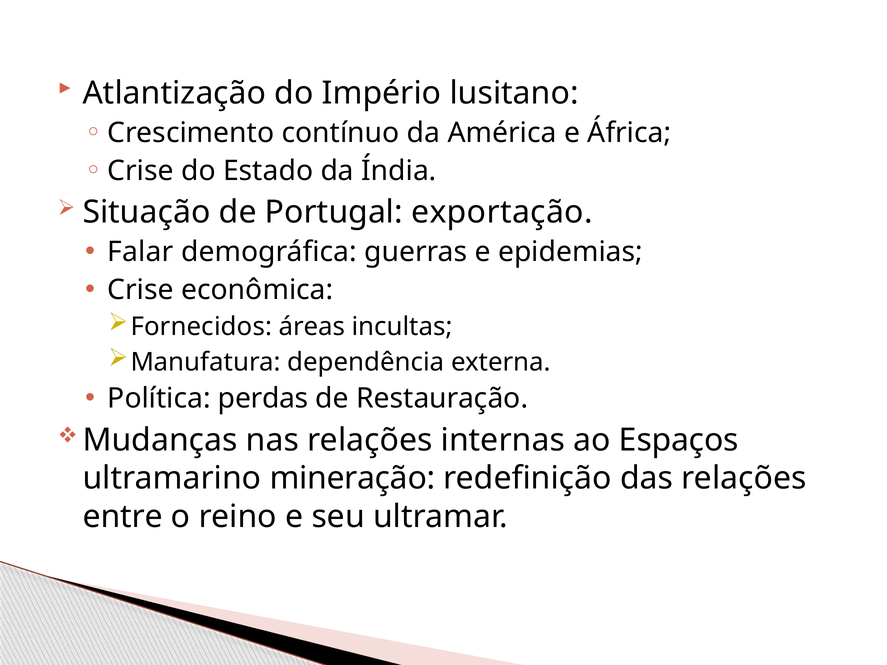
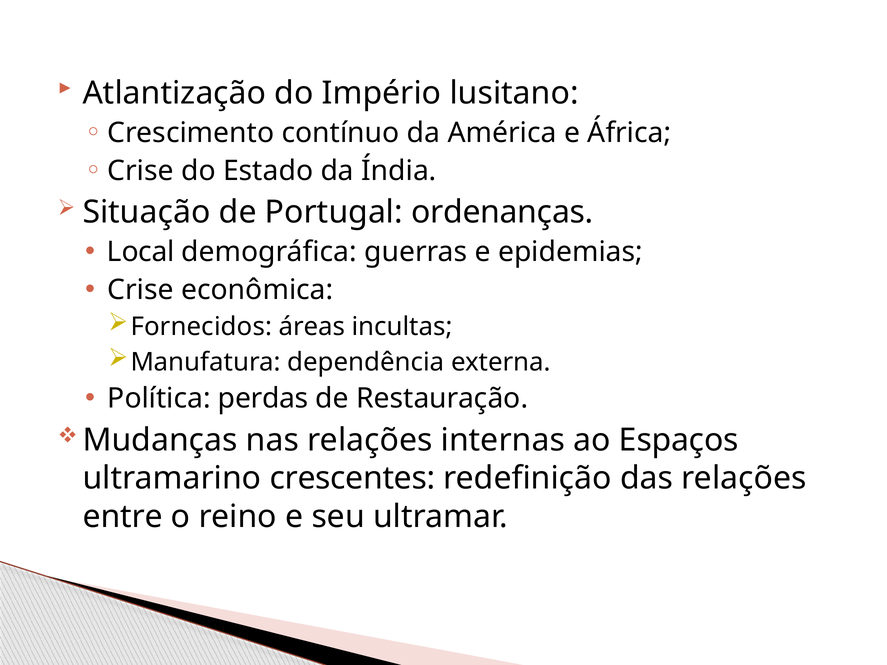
exportação: exportação -> ordenanças (502, 212)
Falar: Falar -> Local (141, 252)
mineração: mineração -> crescentes (352, 479)
